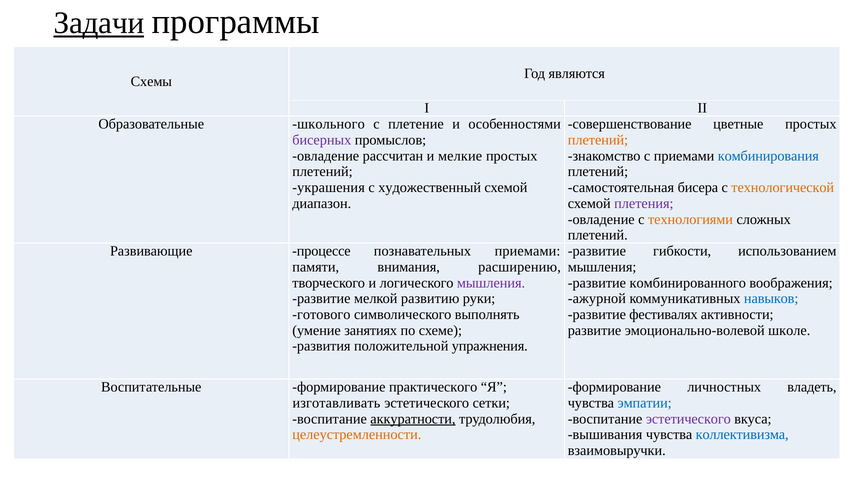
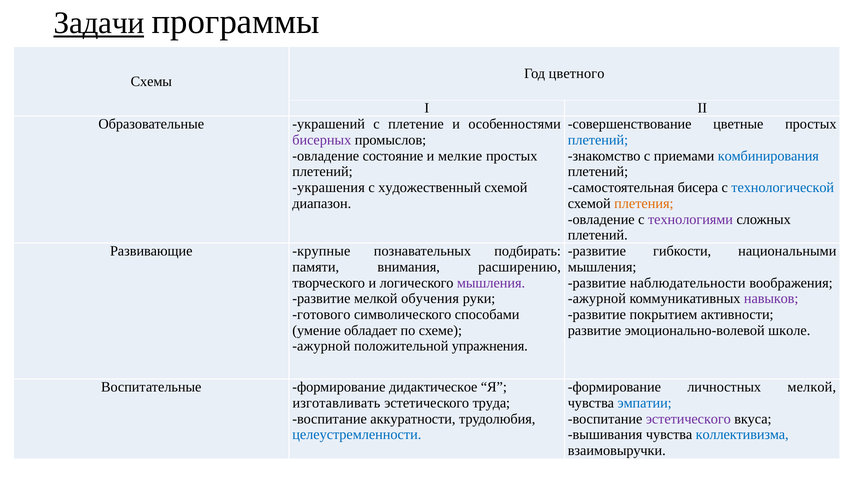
являются: являются -> цветного (577, 73)
школьного: школьного -> украшений (329, 124)
плетений colour: orange -> blue (598, 140)
рассчитан: рассчитан -> состояние (393, 156)
технологической colour: orange -> blue (783, 188)
плетения colour: purple -> orange (644, 203)
технологиями colour: orange -> purple (691, 219)
процессе: процессе -> крупные (321, 251)
познавательных приемами: приемами -> подбирать (528, 251)
использованием: использованием -> национальными (787, 251)
комбинированного: комбинированного -> наблюдательности (688, 283)
развитию: развитию -> обучения (430, 299)
навыков colour: blue -> purple (771, 299)
выполнять: выполнять -> способами (487, 315)
фестивалях: фестивалях -> покрытием (663, 315)
занятиях: занятиях -> обладает (371, 330)
развития: развития -> ажурной (321, 346)
практического: практического -> дидактическое (433, 387)
личностных владеть: владеть -> мелкой (812, 387)
сетки: сетки -> труда (491, 403)
аккуратности underline: present -> none (413, 419)
целеустремленности colour: orange -> blue (357, 435)
